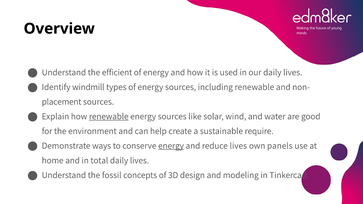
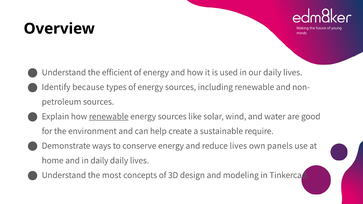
windmill: windmill -> because (88, 87)
placement: placement -> petroleum (62, 102)
energy underline: present -> none (171, 146)
in total: total -> daily (99, 161)
fossil: fossil -> most (112, 175)
